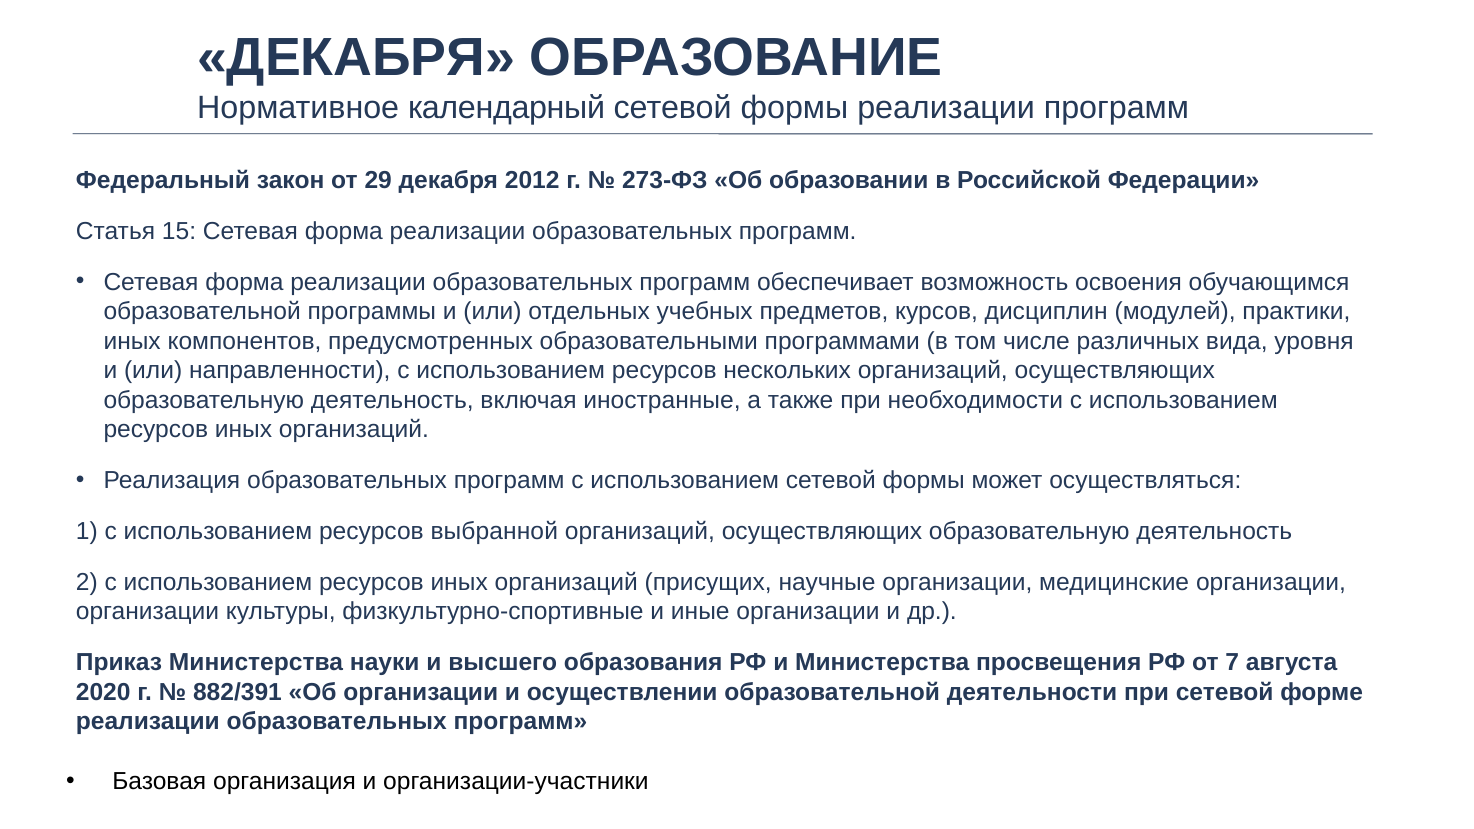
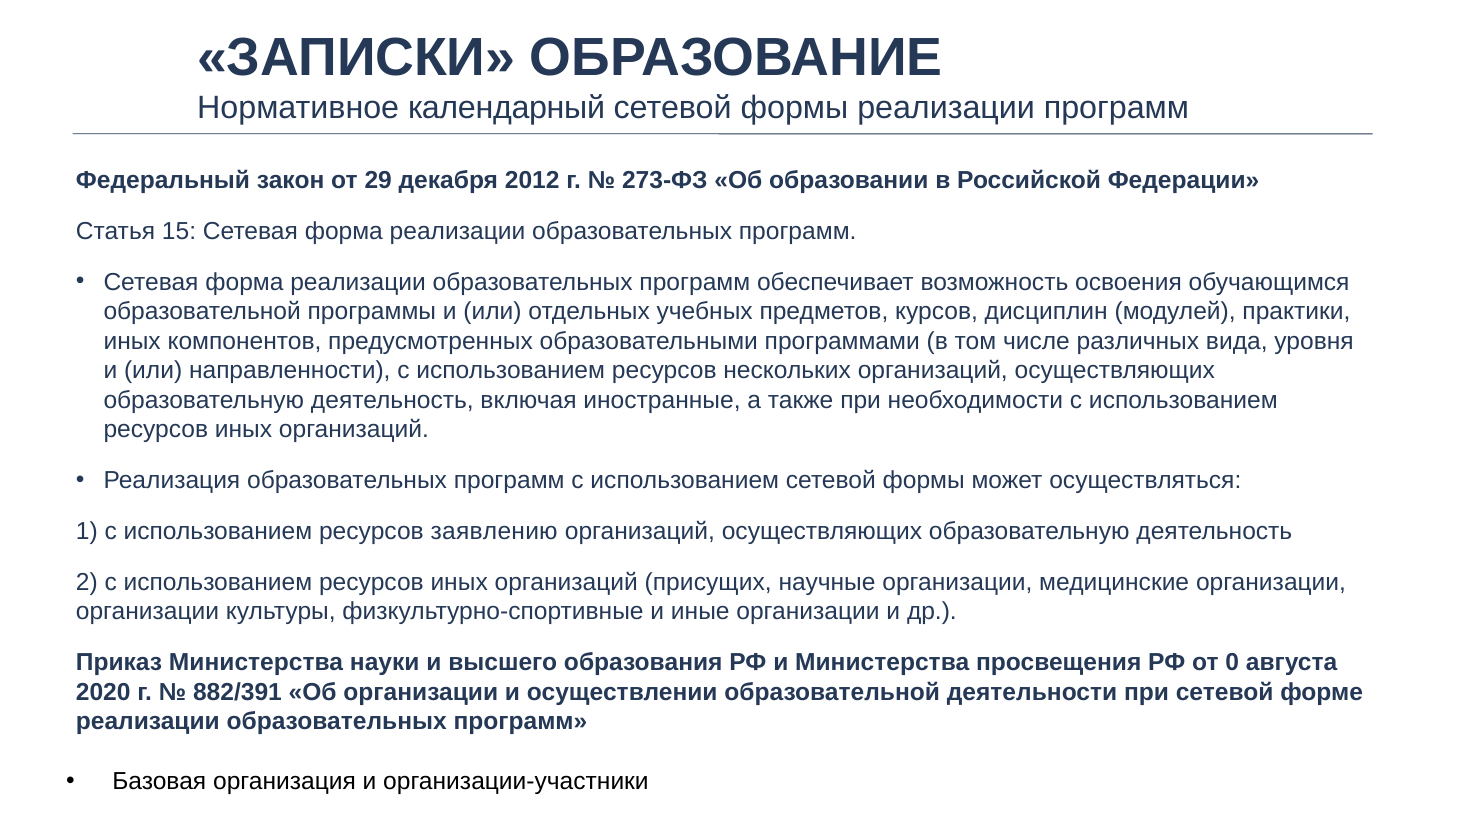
ДЕКАБРЯ: ДЕКАБРЯ -> ЗАПИСКИ (356, 58)
выбранной: выбранной -> заявлению (494, 531)
7: 7 -> 0 (1232, 663)
